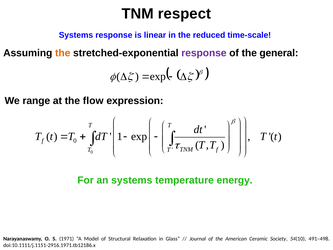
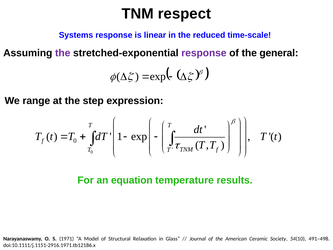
the colour: orange -> purple (63, 53)
flow: flow -> step (93, 101)
an systems: systems -> equation (132, 180)
energy: energy -> results (235, 180)
